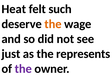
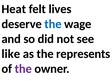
such: such -> lives (60, 9)
the colour: orange -> blue (53, 24)
just: just -> like (11, 54)
